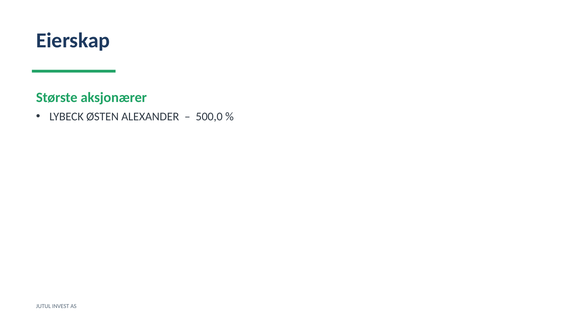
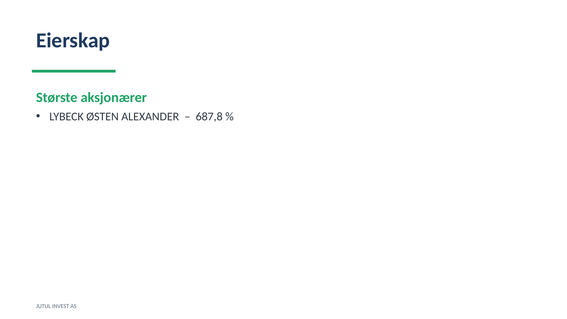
500,0: 500,0 -> 687,8 (209, 117)
